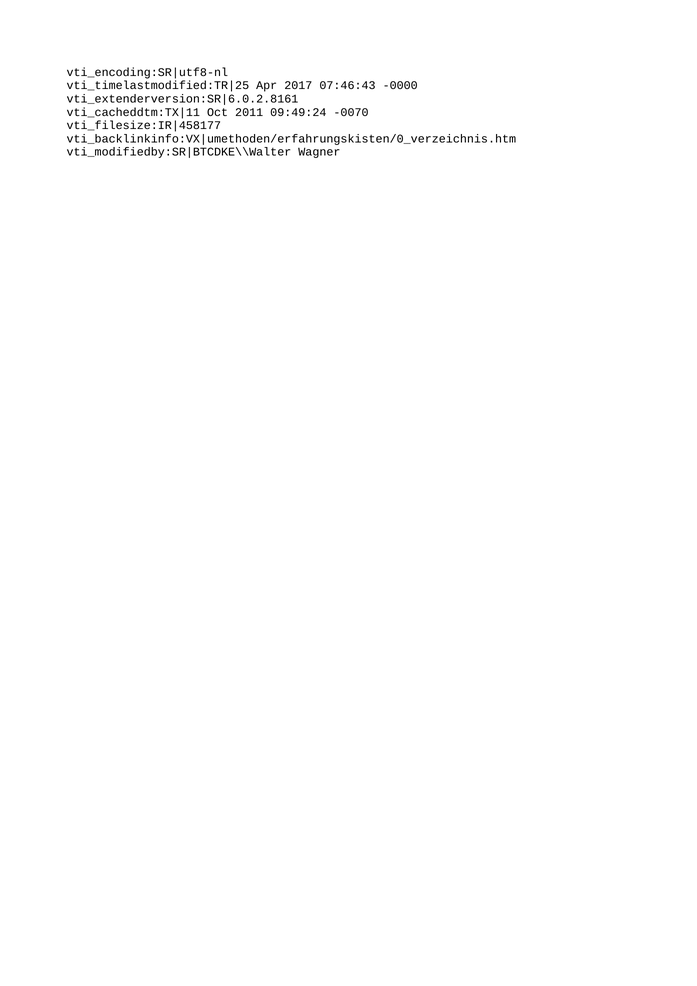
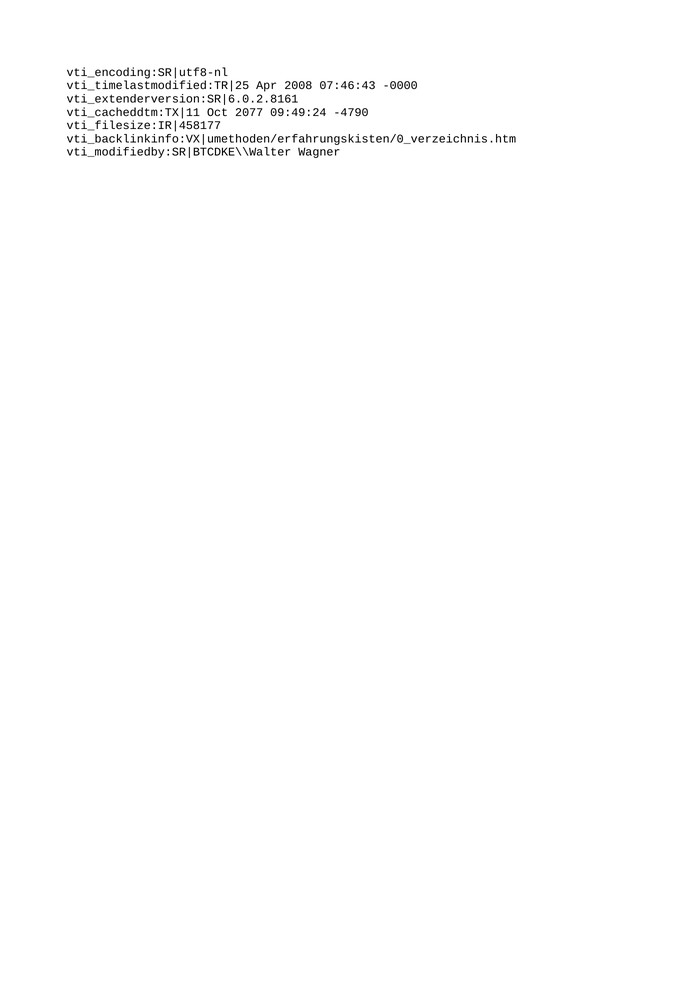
2017: 2017 -> 2008 (298, 86)
2011: 2011 -> 2077 (249, 112)
-0070: -0070 -> -4790 (351, 112)
